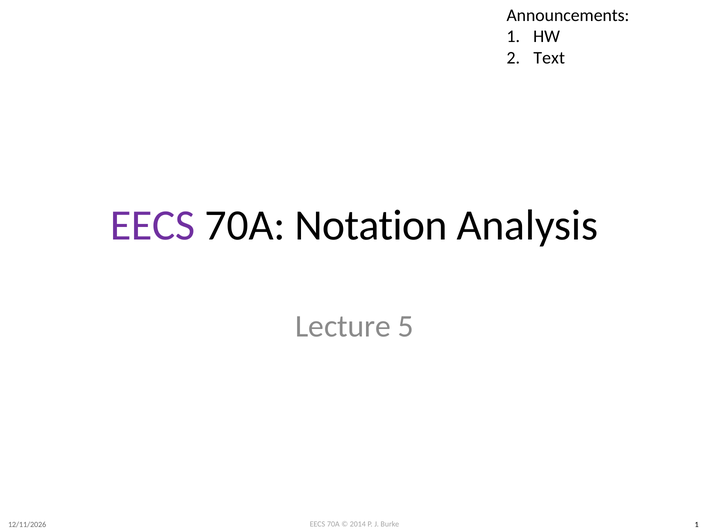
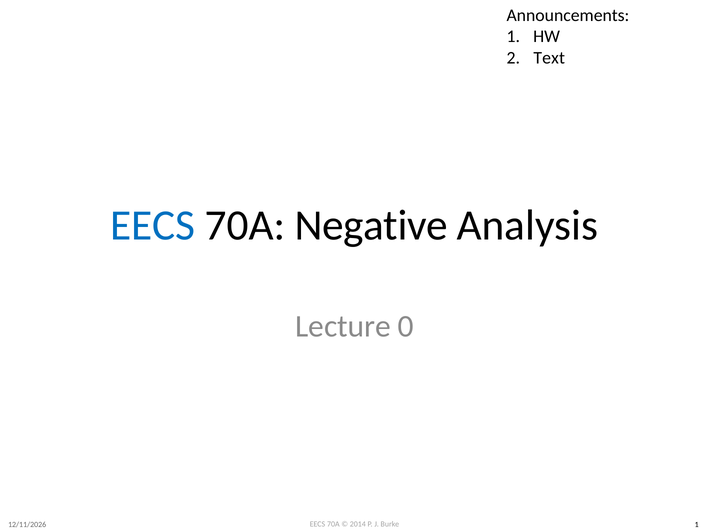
EECS colour: purple -> blue (153, 225)
Notation: Notation -> Negative (371, 225)
5: 5 -> 0 (406, 326)
